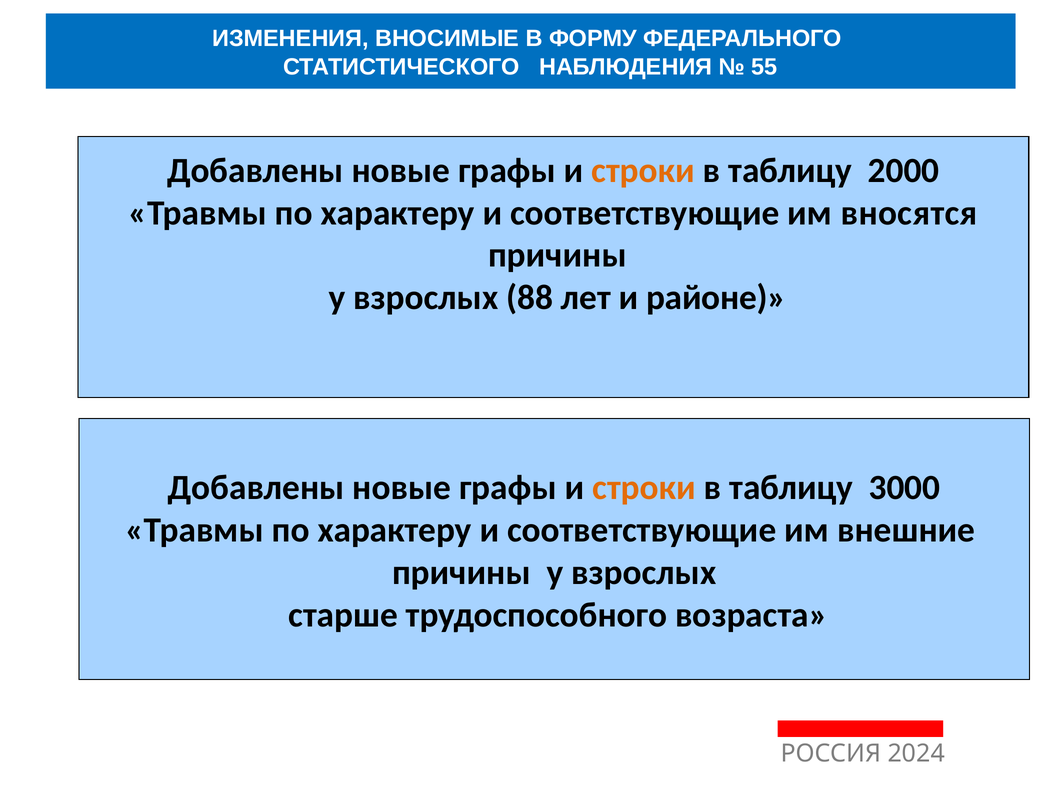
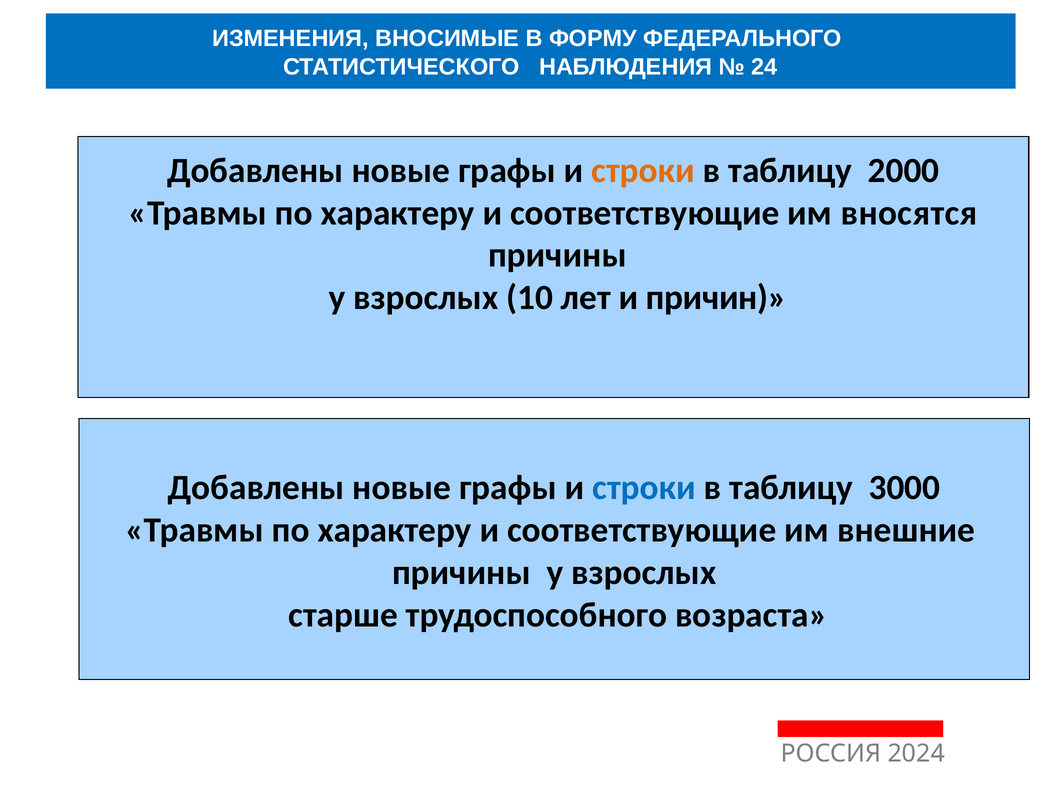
55: 55 -> 24 (764, 67)
88: 88 -> 10 (530, 297)
районе: районе -> причин (716, 297)
строки colour: orange -> blue (644, 487)
